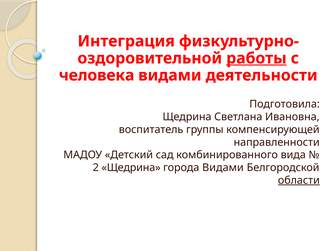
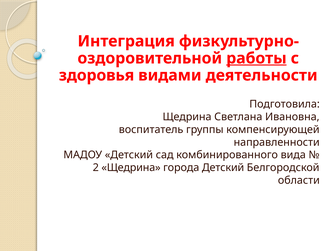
человека: человека -> здоровья (97, 75)
города Видами: Видами -> Детский (223, 168)
области underline: present -> none (299, 180)
